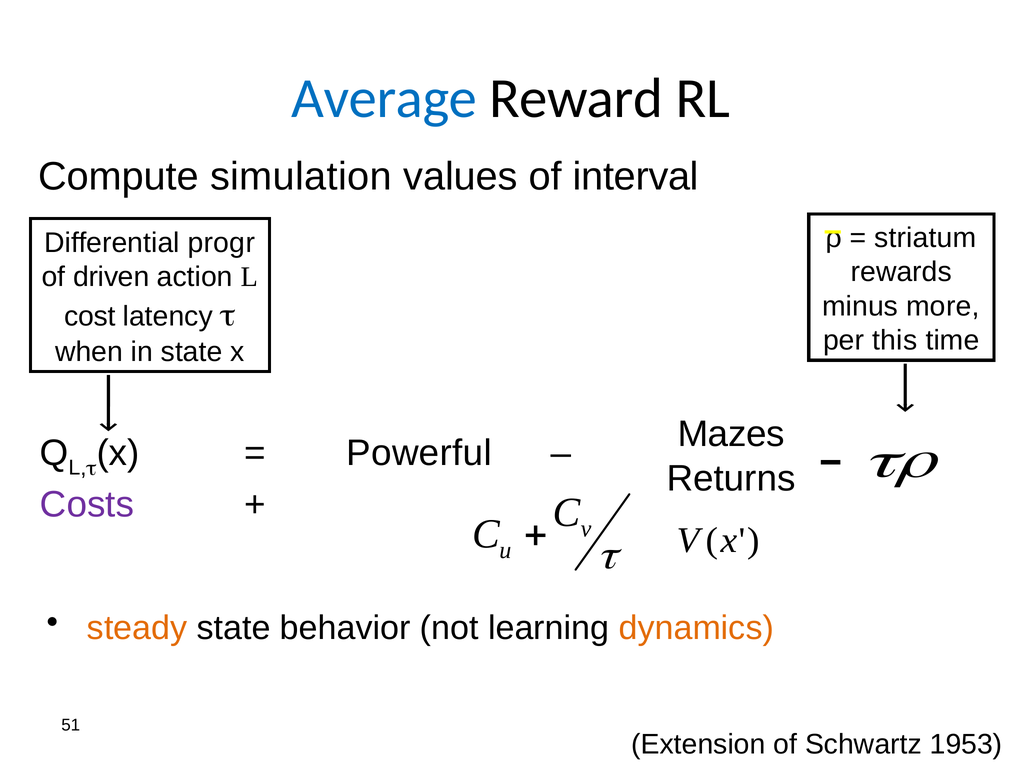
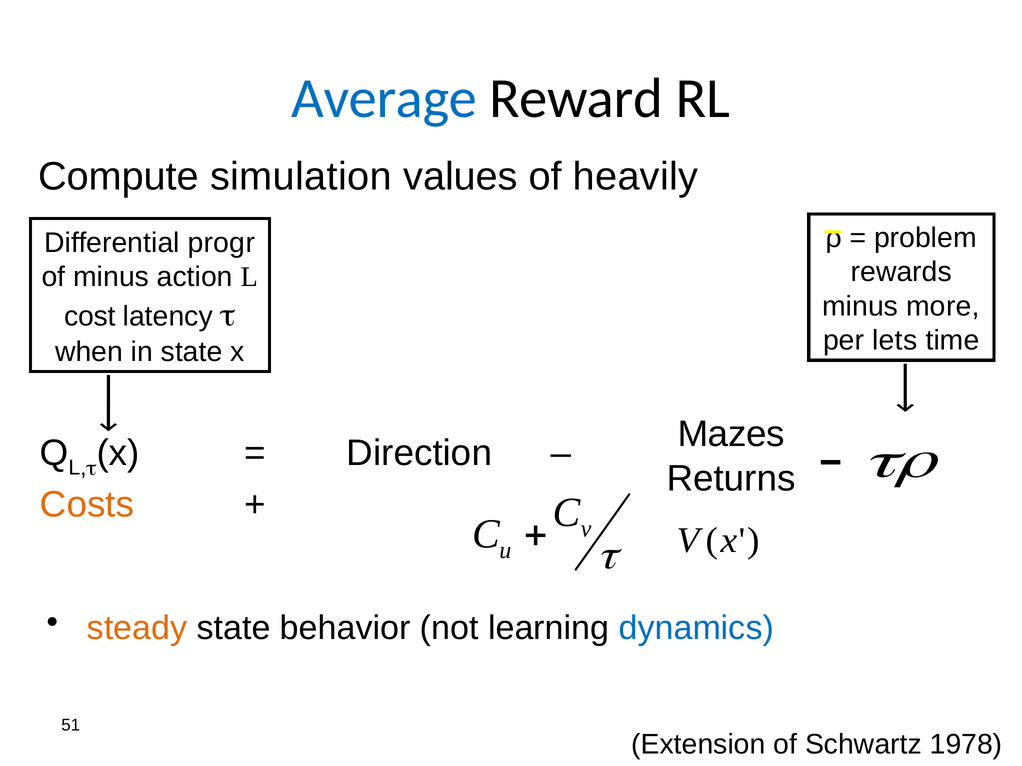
interval: interval -> heavily (635, 177)
striatum: striatum -> problem (925, 238)
of driven: driven -> minus (111, 277)
this: this -> lets (895, 340)
Powerful: Powerful -> Direction (419, 453)
Costs colour: purple -> orange (87, 505)
dynamics colour: orange -> blue (696, 628)
1953: 1953 -> 1978 (966, 745)
